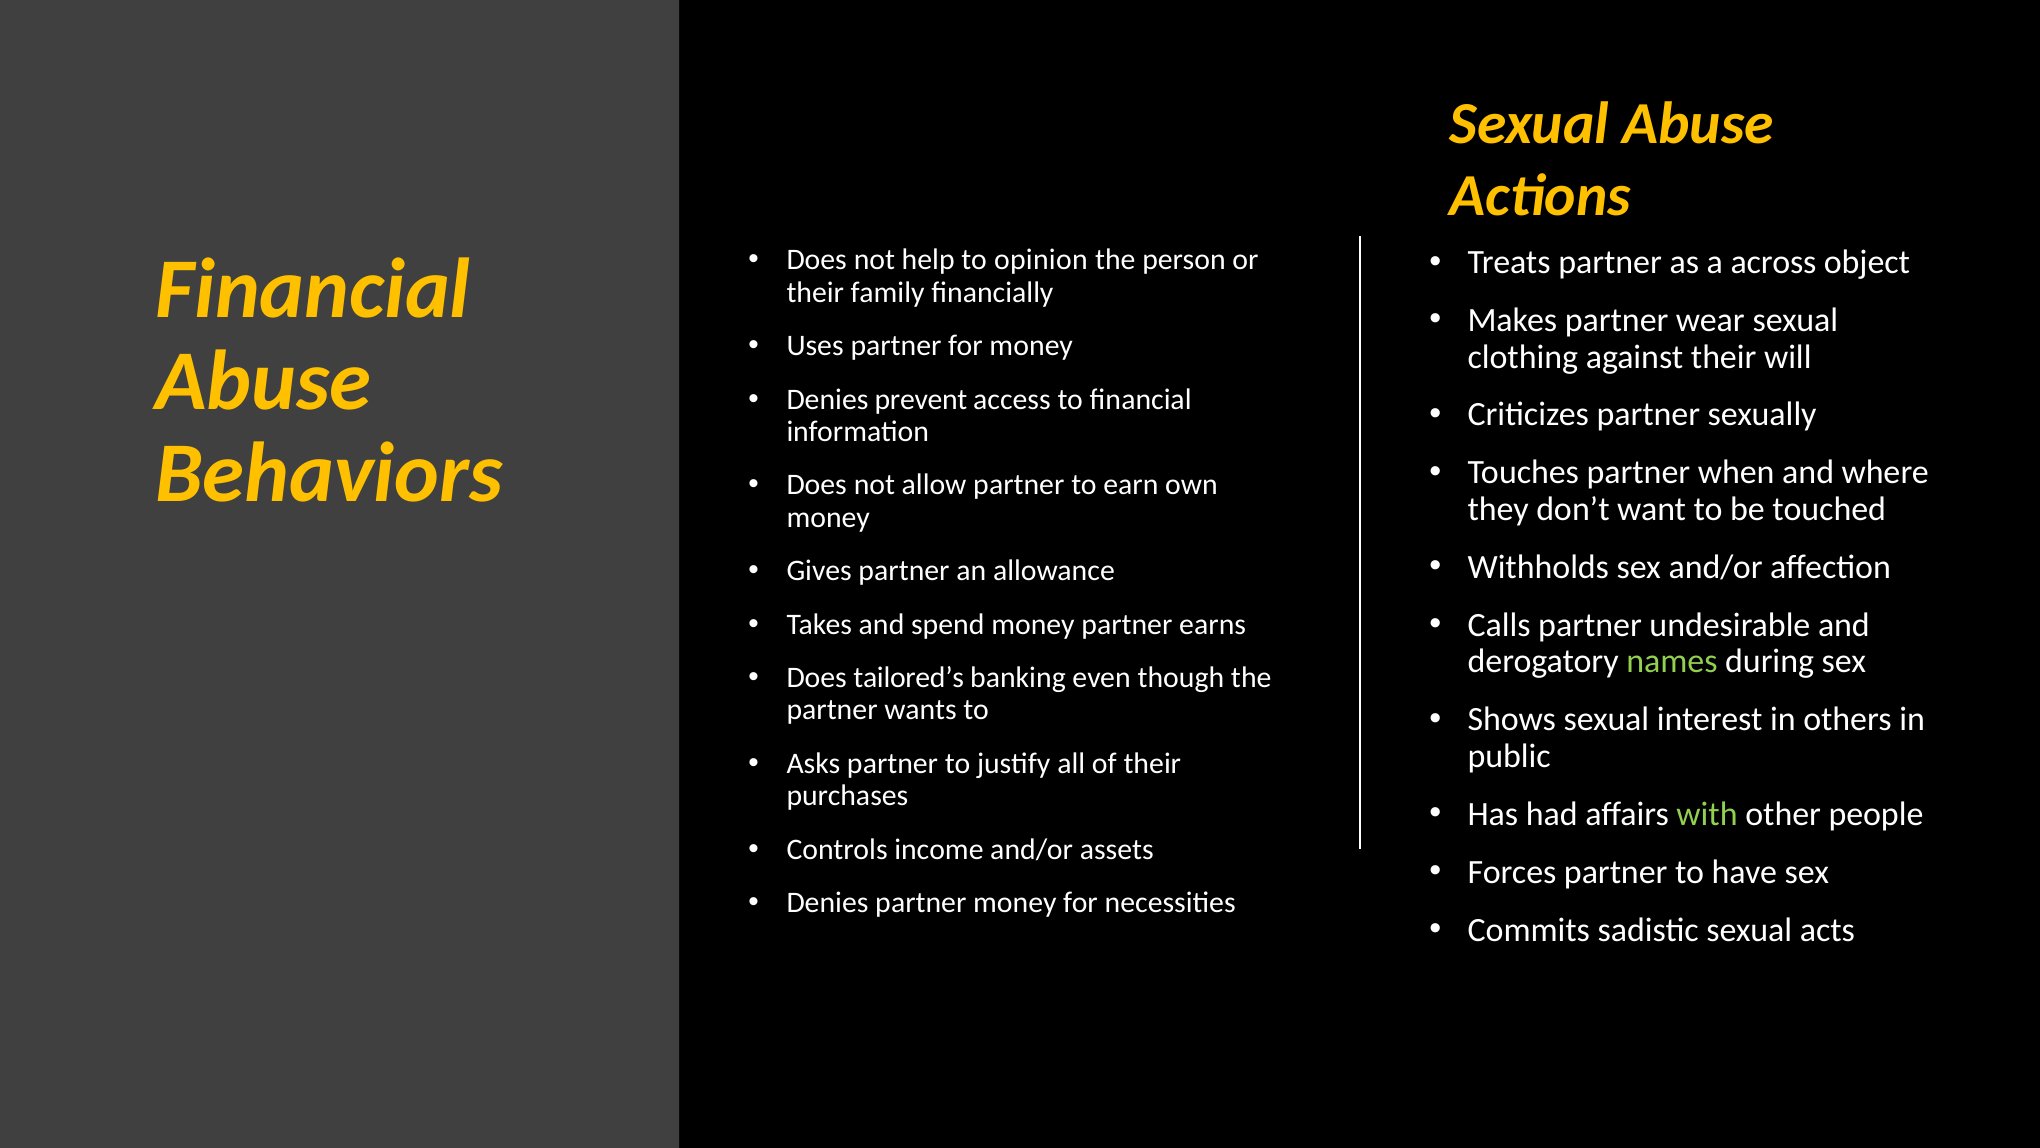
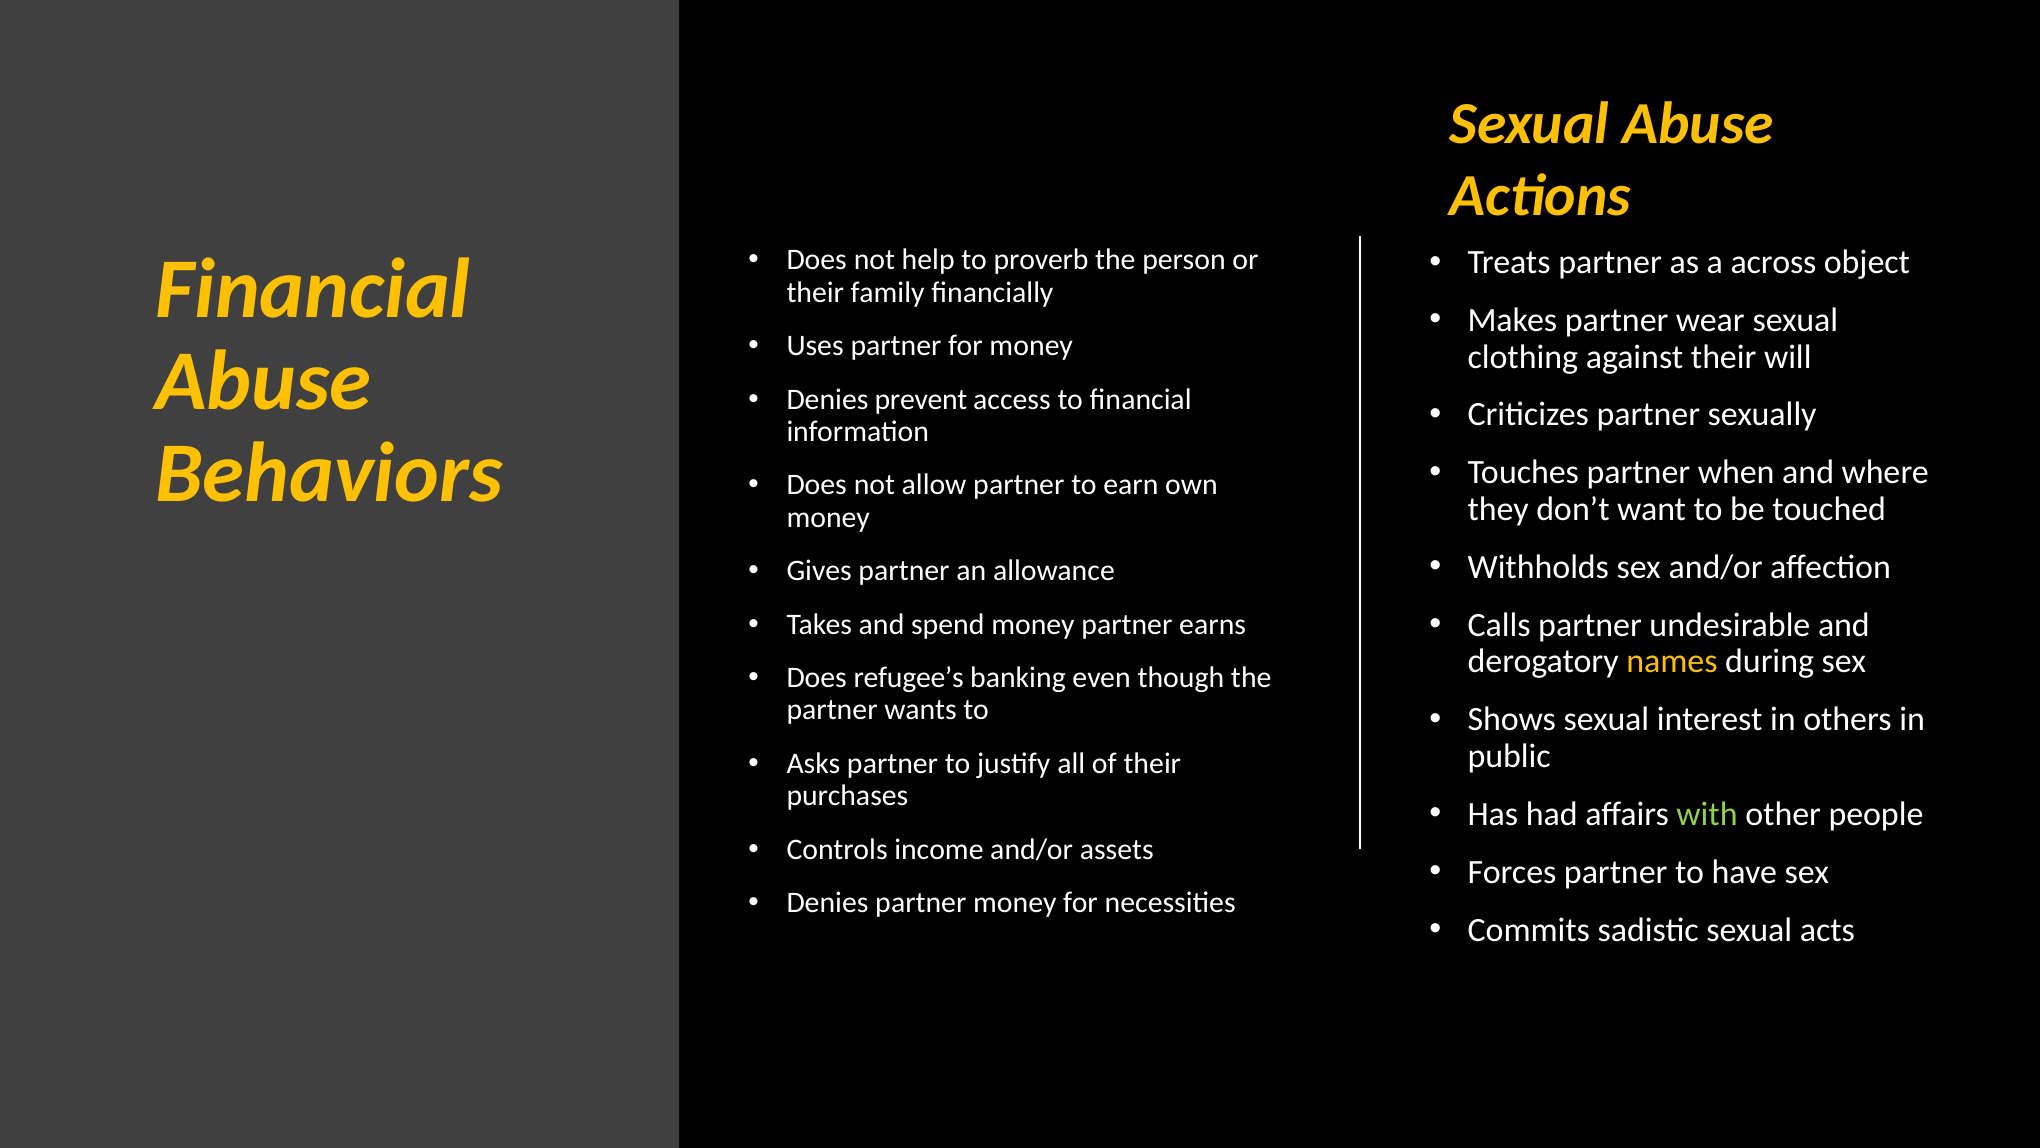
opinion: opinion -> proverb (1041, 260)
names colour: light green -> yellow (1672, 661)
tailored’s: tailored’s -> refugee’s (909, 678)
